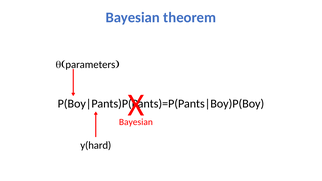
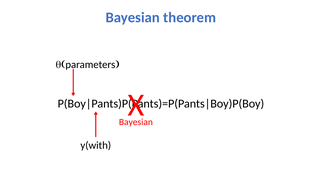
y(hard: y(hard -> y(with (96, 146)
